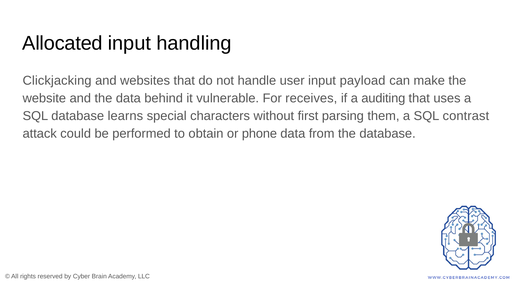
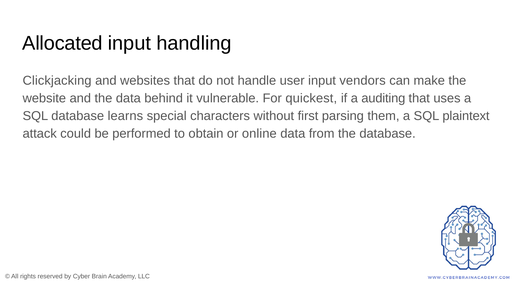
payload: payload -> vendors (363, 81)
receives: receives -> quickest (311, 98)
contrast: contrast -> plaintext (466, 116)
phone: phone -> online (259, 134)
